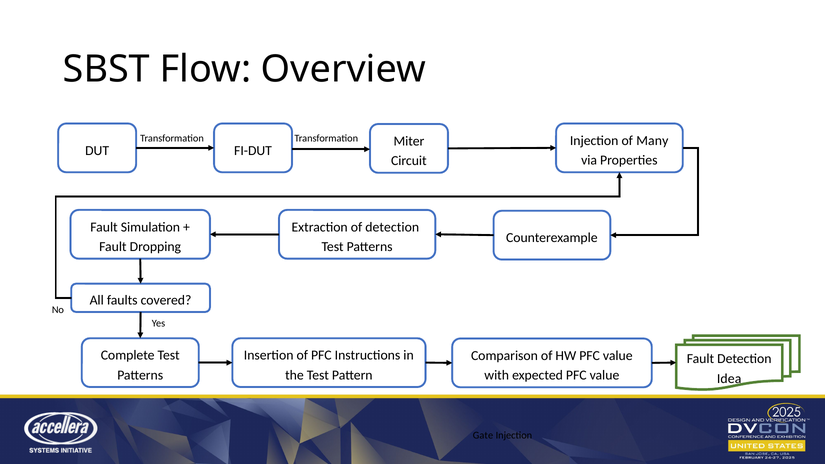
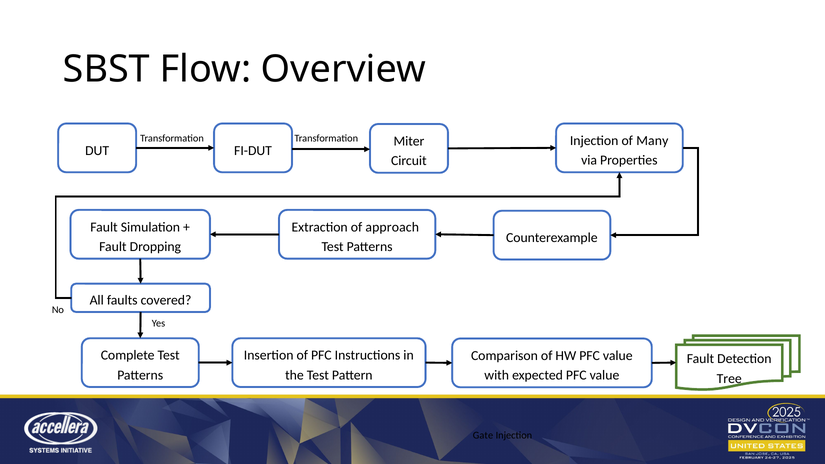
of detection: detection -> approach (392, 227)
Idea: Idea -> Tree (729, 379)
